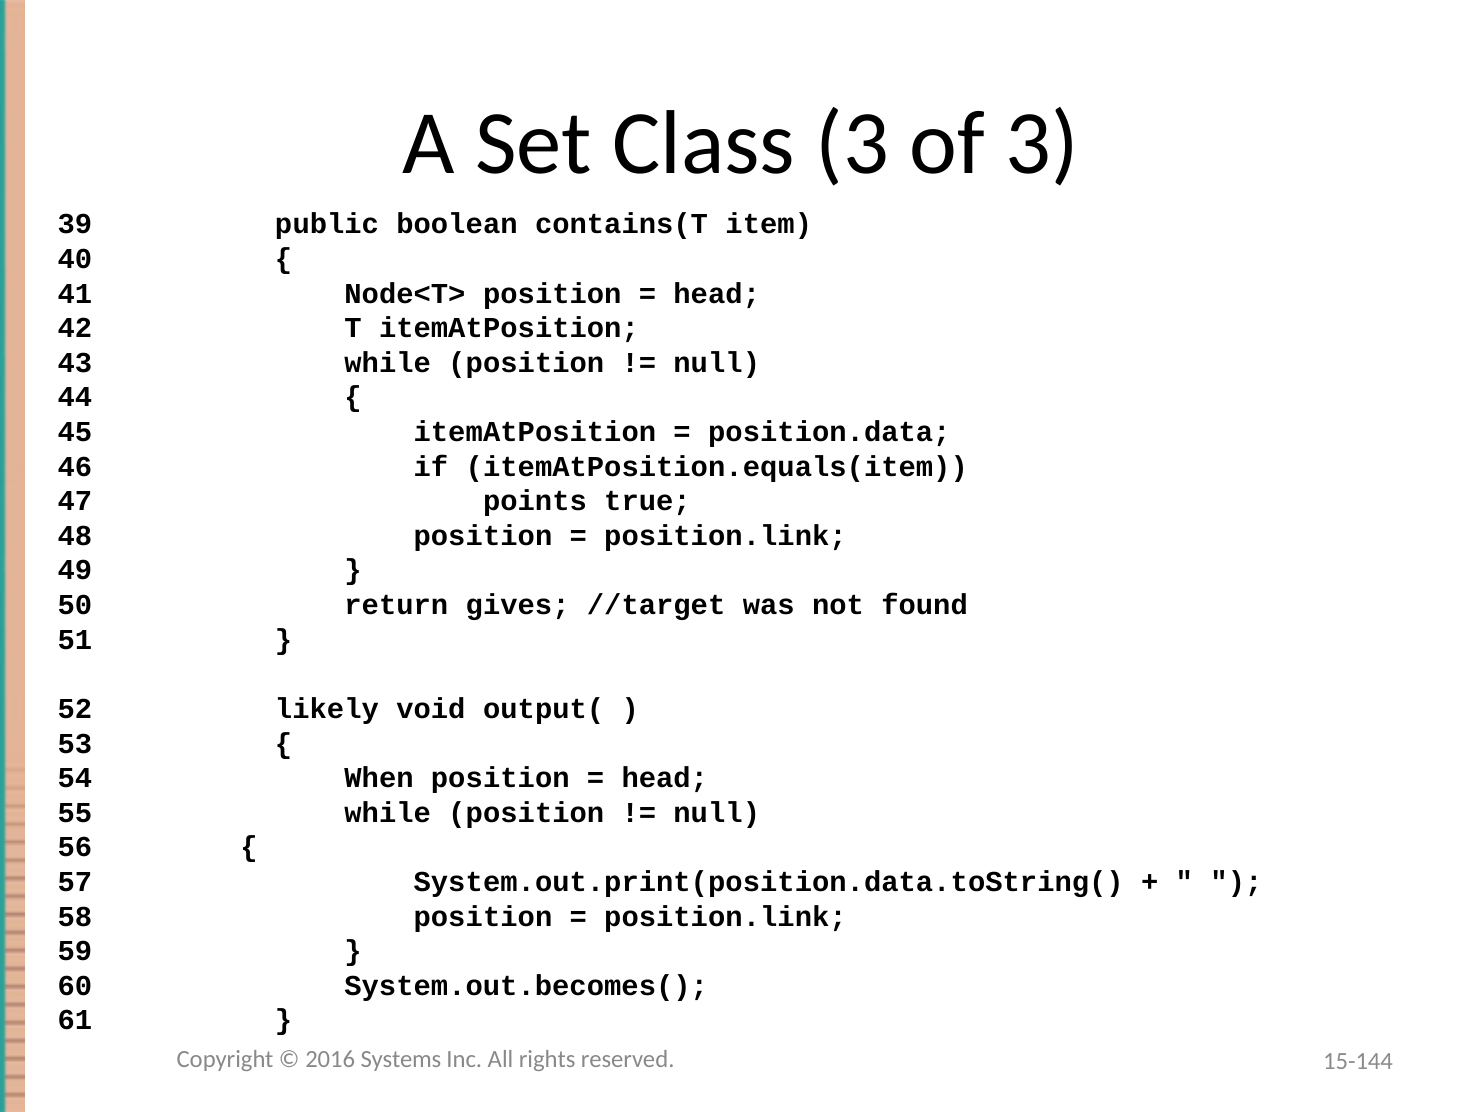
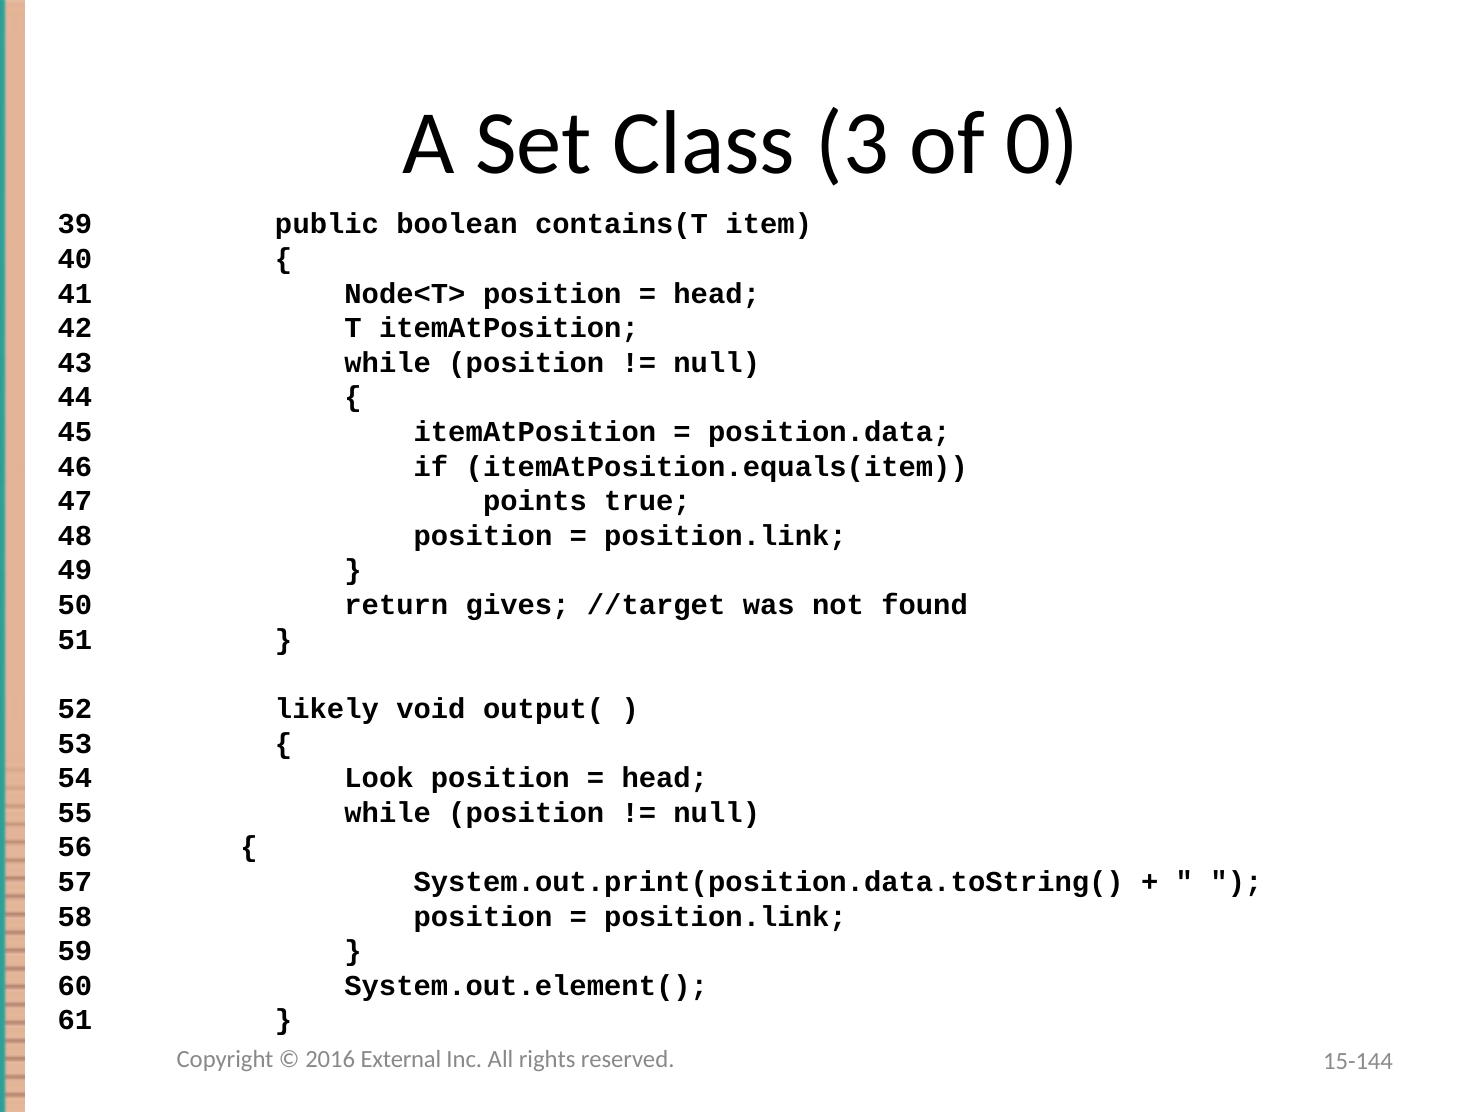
of 3: 3 -> 0 (1042, 143)
When: When -> Look (379, 778)
System.out.becomes(: System.out.becomes( -> System.out.element( (526, 985)
Systems: Systems -> External (401, 1059)
